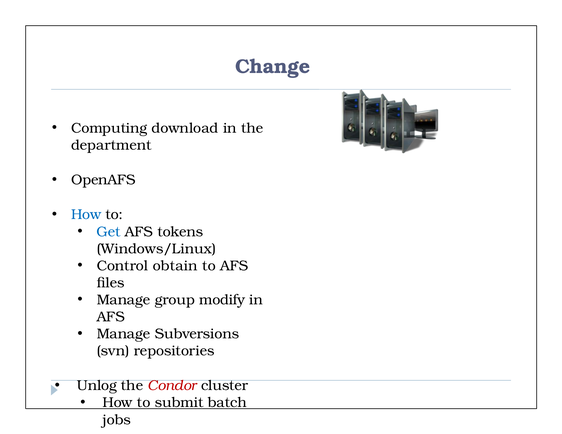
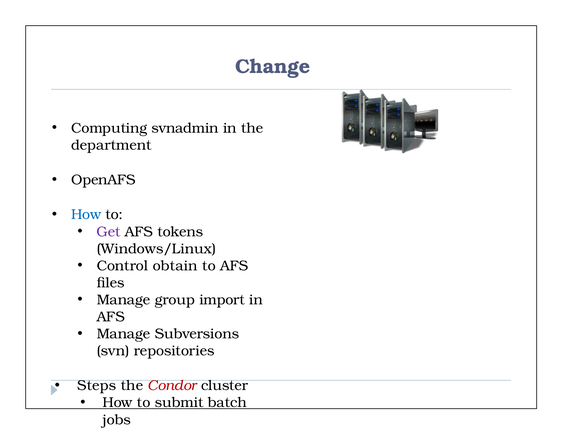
download: download -> svnadmin (185, 128)
Get colour: blue -> purple (109, 232)
modify: modify -> import (222, 300)
Unlog: Unlog -> Steps (97, 386)
